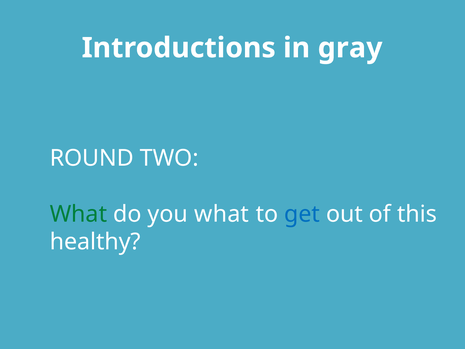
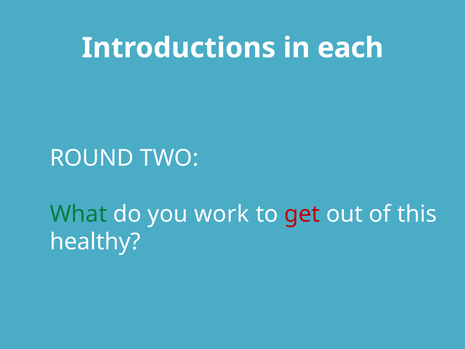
gray: gray -> each (350, 48)
you what: what -> work (222, 214)
get colour: blue -> red (302, 214)
